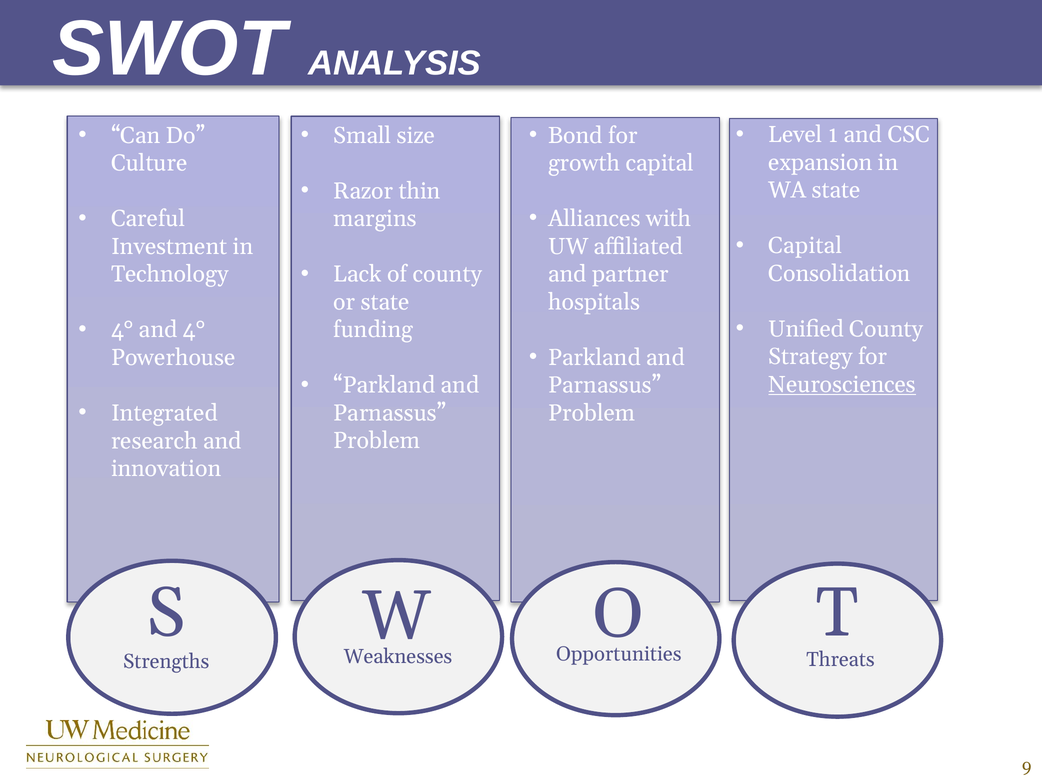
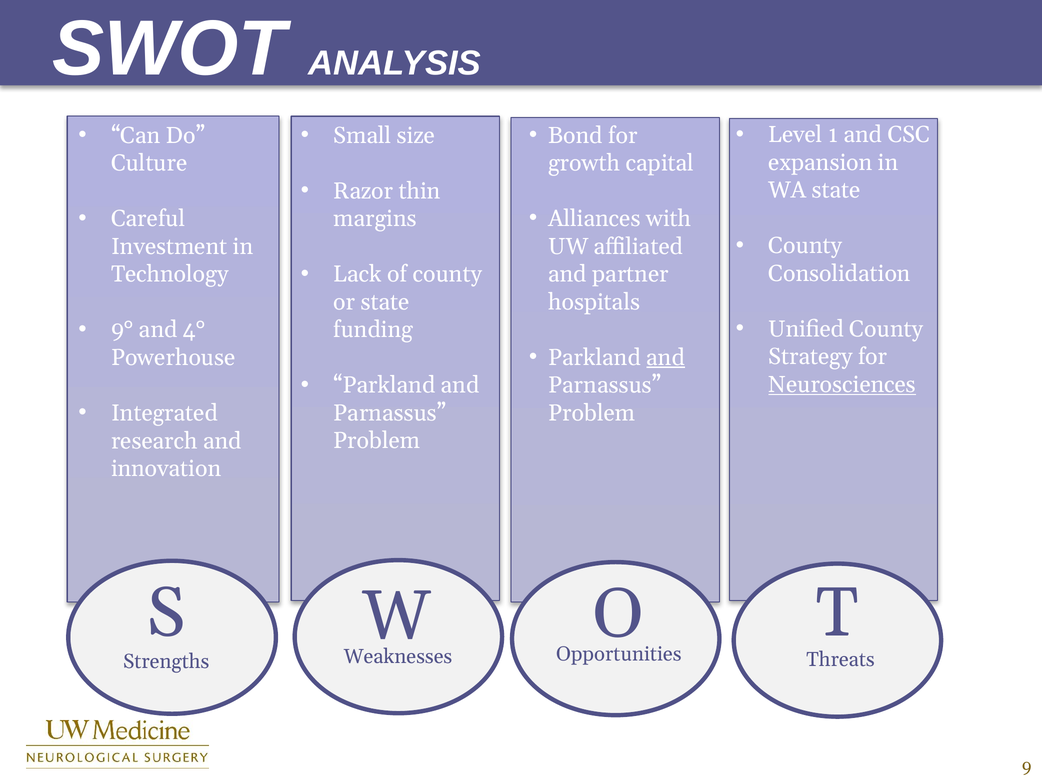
Capital: Capital -> County (805, 246)
4°: 4° -> 9° (122, 330)
and underline: none -> present (666, 358)
